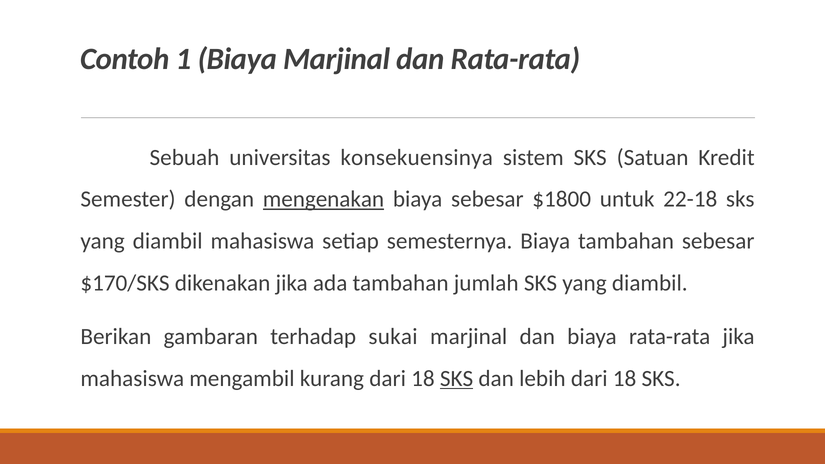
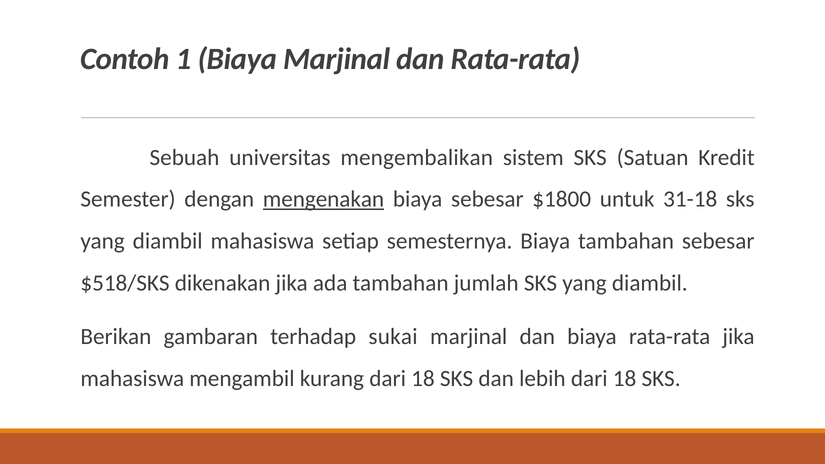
konsekuensinya: konsekuensinya -> mengembalikan (417, 157)
22-18: 22-18 -> 31-18 (690, 199)
$170/SKS: $170/SKS -> $518/SKS (125, 283)
SKS underline: present -> none (457, 379)
